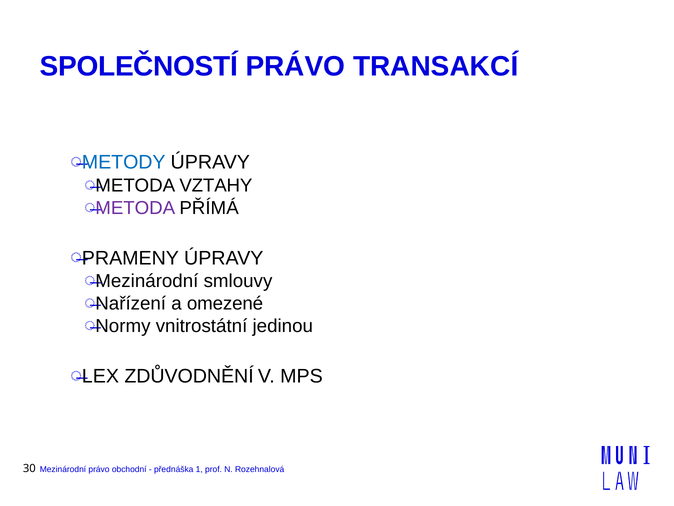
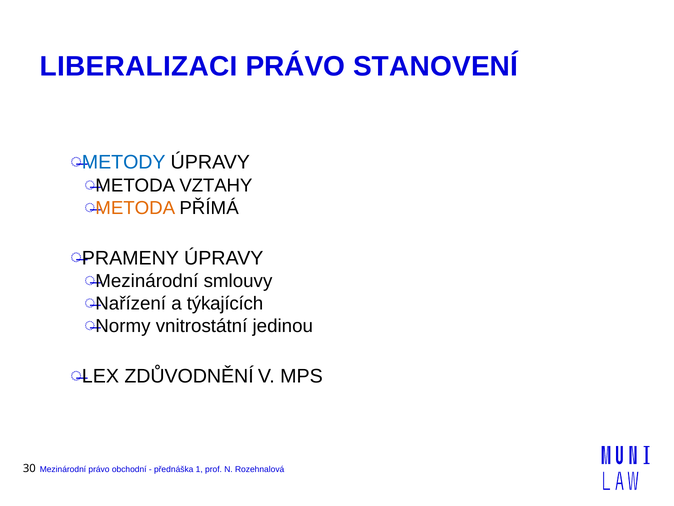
SPOLEČNOSTÍ: SPOLEČNOSTÍ -> LIBERALIZACI (139, 66)
TRANSAKCÍ: TRANSAKCÍ -> STANOVENÍ (436, 66)
METODA colour: purple -> orange (135, 208)
omezené: omezené -> týkajících (225, 303)
